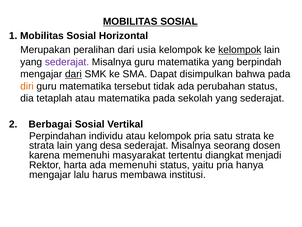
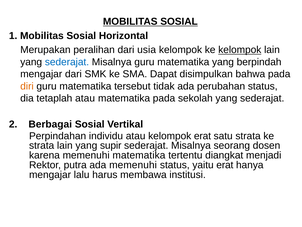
sederajat colour: purple -> blue (67, 62)
dari underline: present -> none (73, 74)
kelompok pria: pria -> erat (203, 136)
desa: desa -> supir (111, 145)
memenuhi masyarakat: masyarakat -> matematika (139, 155)
harta: harta -> putra (75, 165)
yaitu pria: pria -> erat (225, 165)
